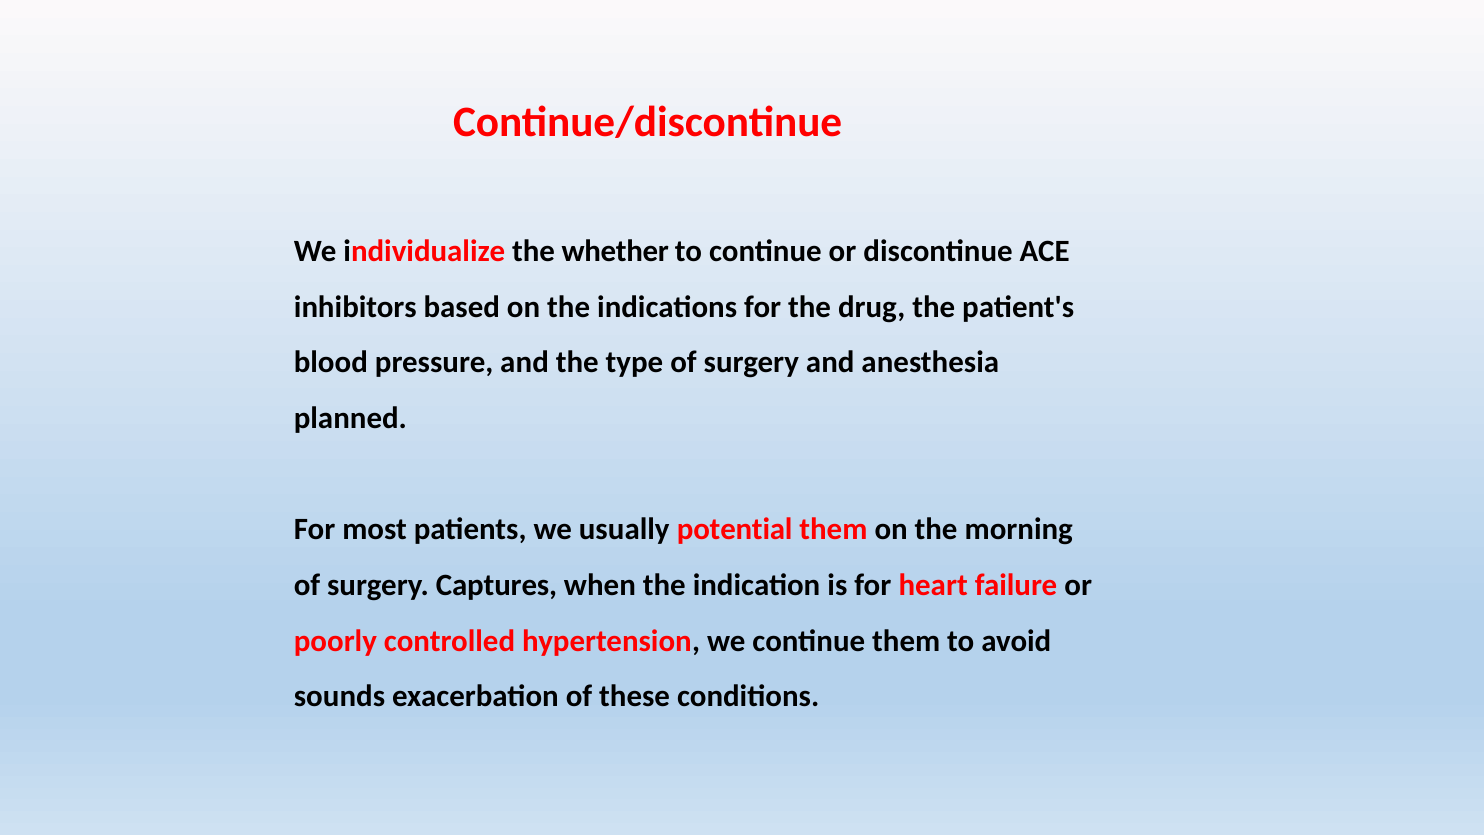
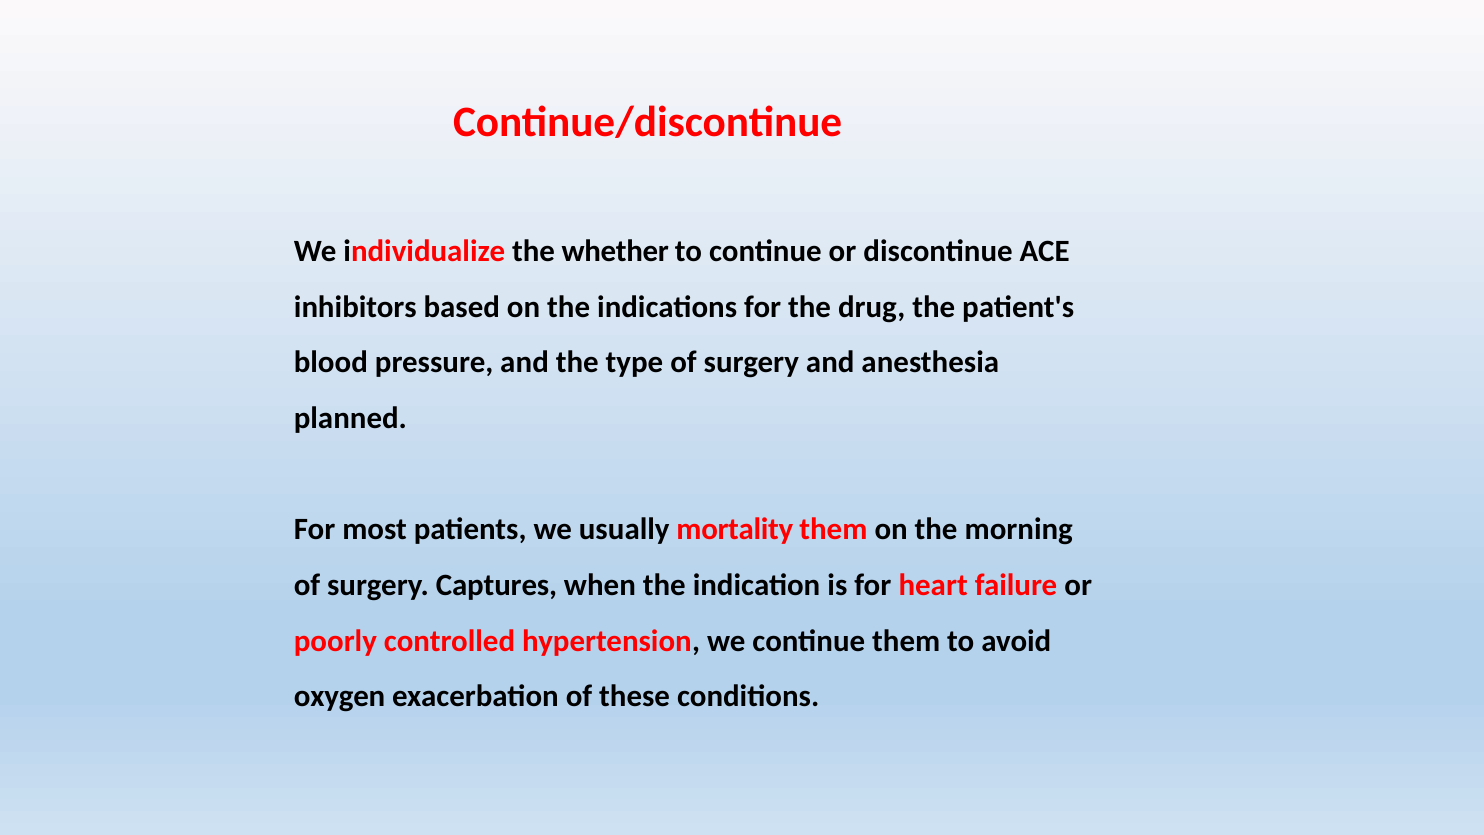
potential: potential -> mortality (735, 529)
sounds: sounds -> oxygen (340, 696)
